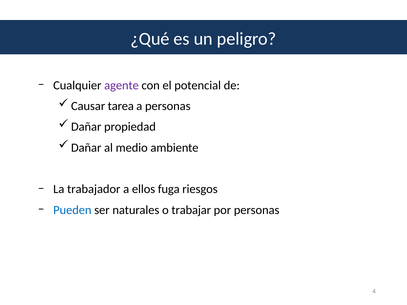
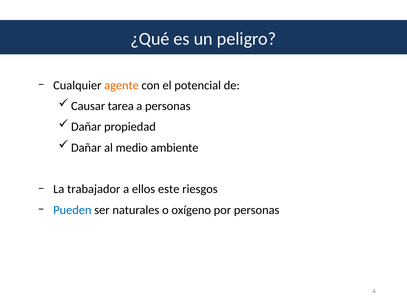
agente colour: purple -> orange (122, 85)
fuga: fuga -> este (169, 189)
trabajar: trabajar -> oxígeno (191, 210)
